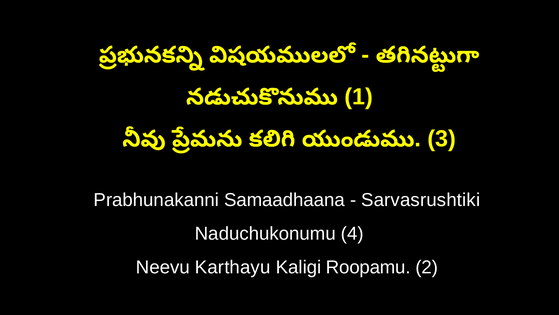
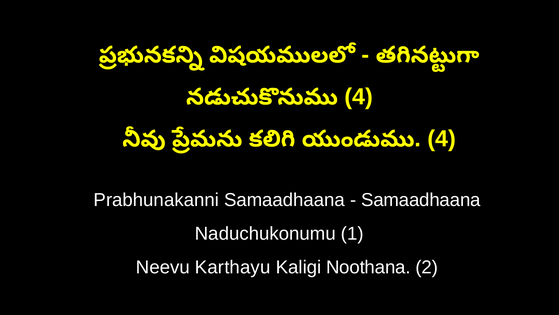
1: 1 -> 4 (359, 97)
3: 3 -> 4 (442, 139)
Sarvasrushtiki: Sarvasrushtiki -> Samaadhaana (421, 200)
4: 4 -> 1 (352, 233)
Roopamu: Roopamu -> Noothana (368, 267)
